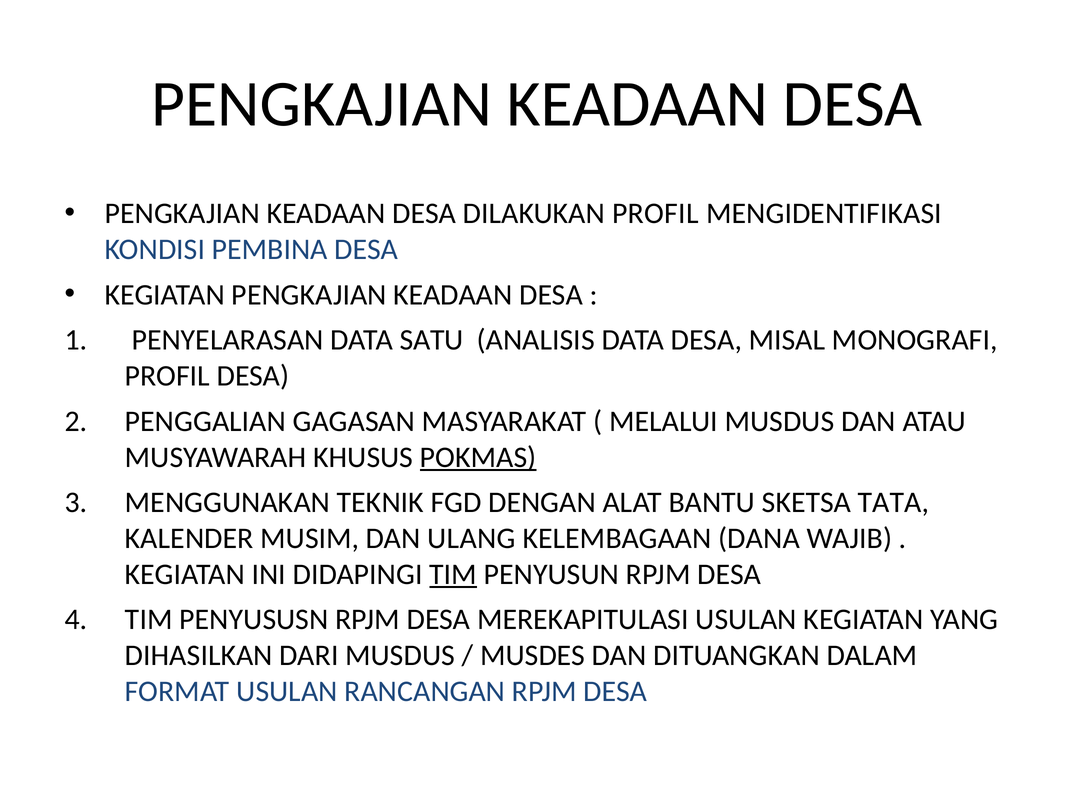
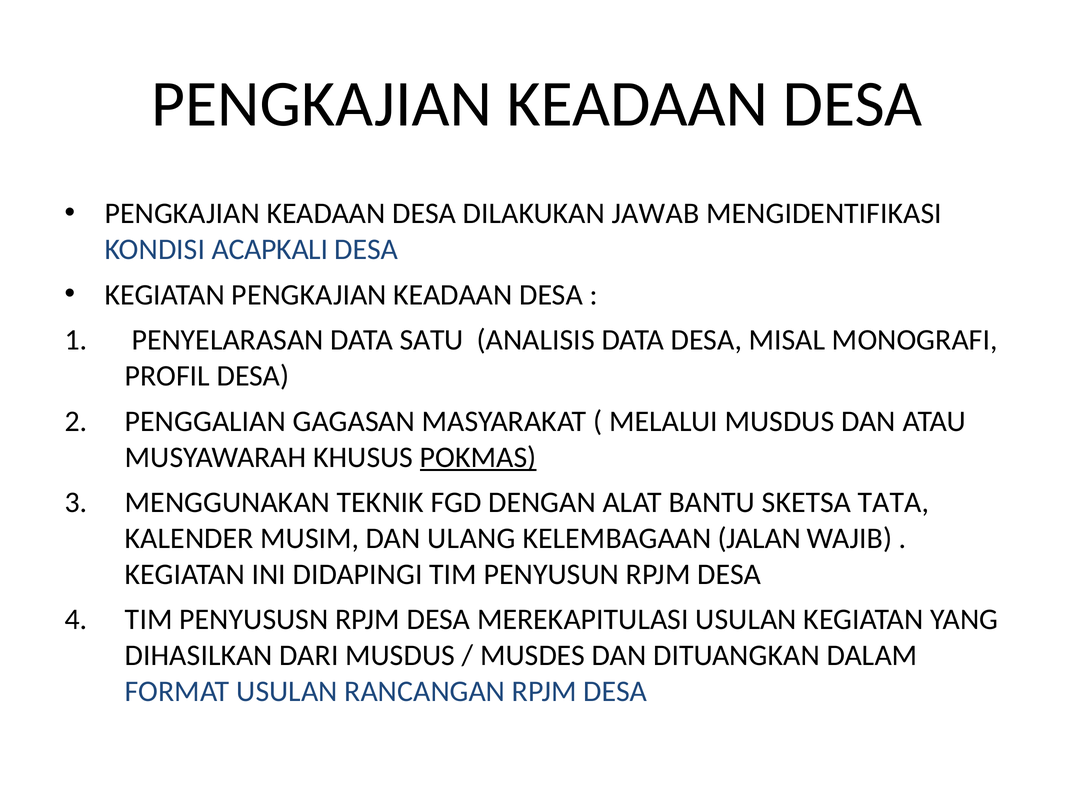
DILAKUKAN PROFIL: PROFIL -> JAWAB (656, 214)
PEMBINA: PEMBINA -> ACAPKALI (270, 249)
DANA: DANA -> JALAN (759, 539)
TIM underline: present -> none (453, 574)
